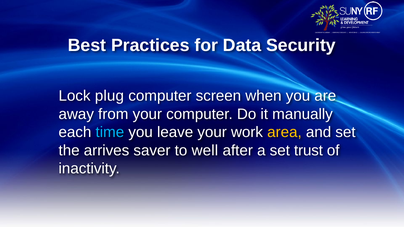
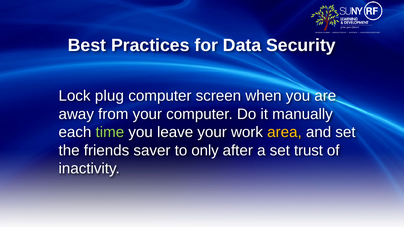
time colour: light blue -> light green (110, 132)
arrives: arrives -> friends (107, 151)
well: well -> only (205, 151)
